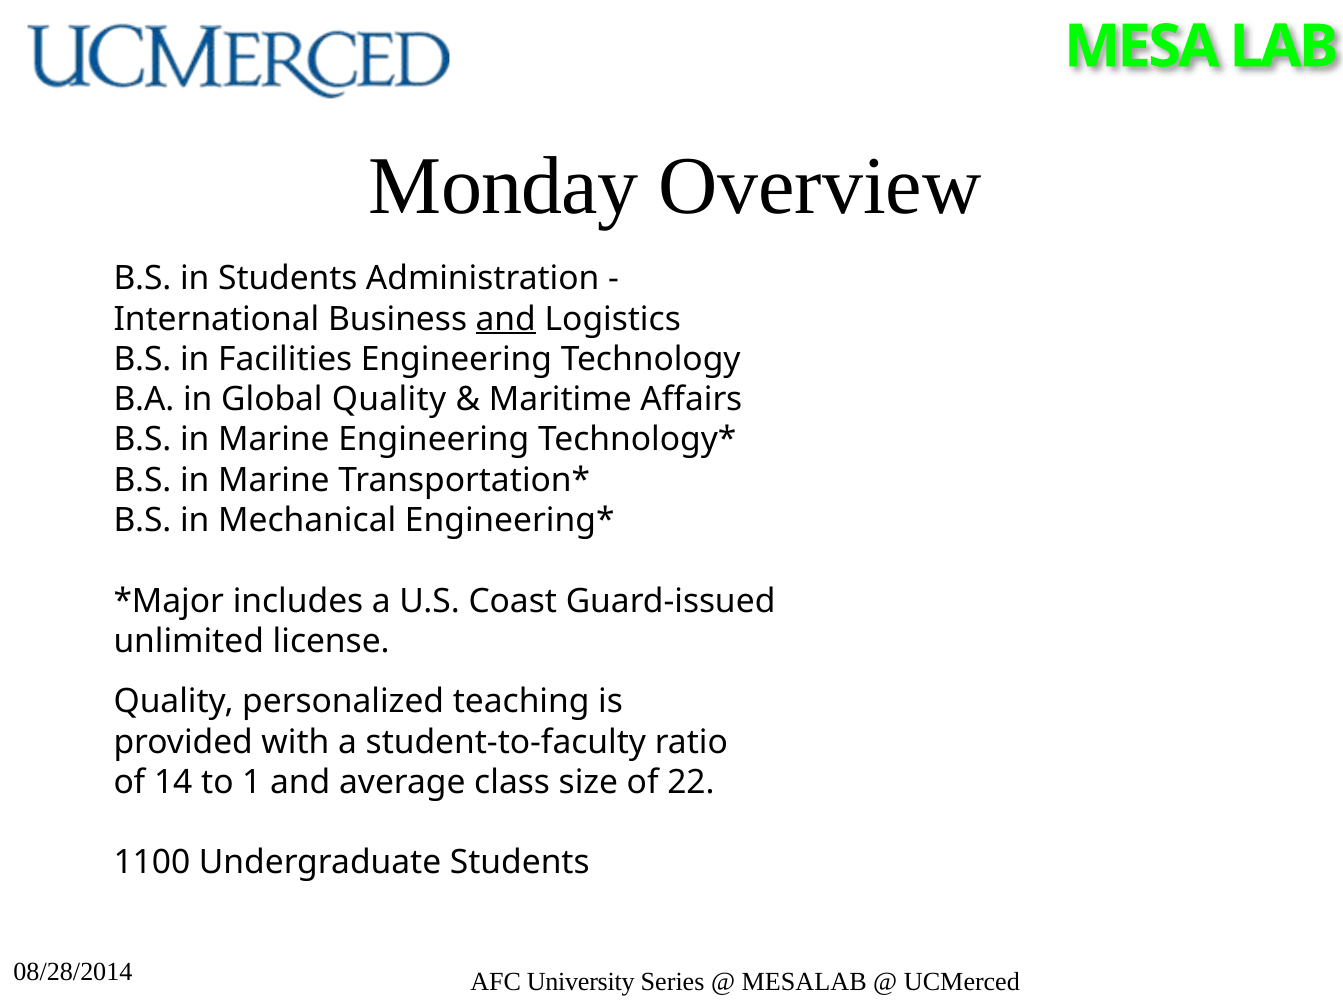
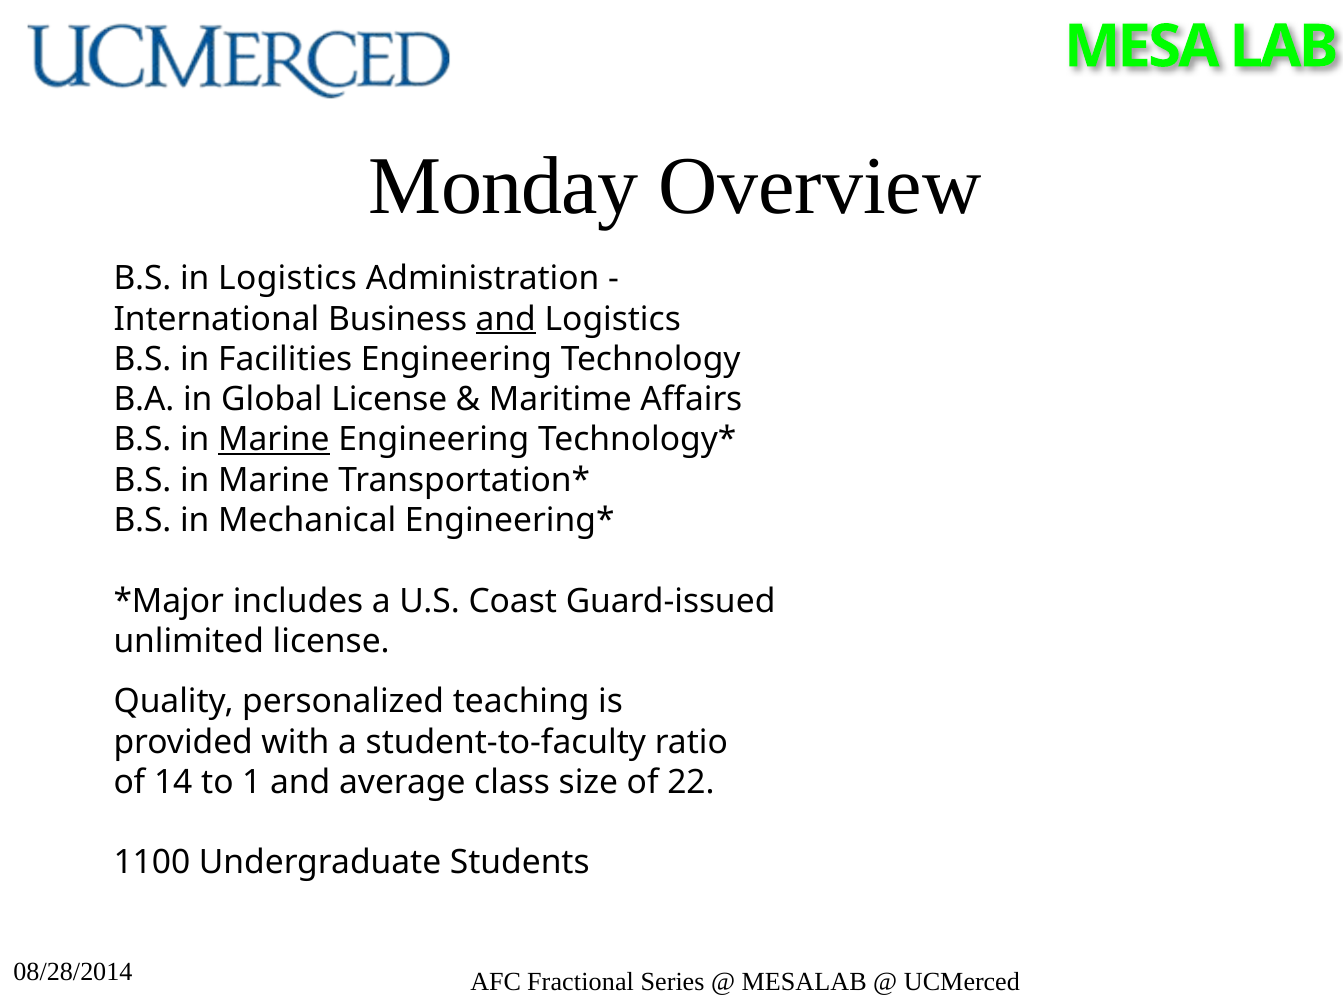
in Students: Students -> Logistics (288, 279)
Global Quality: Quality -> License (389, 400)
Marine underline: none -> present (274, 440)
University: University -> Fractional (581, 983)
